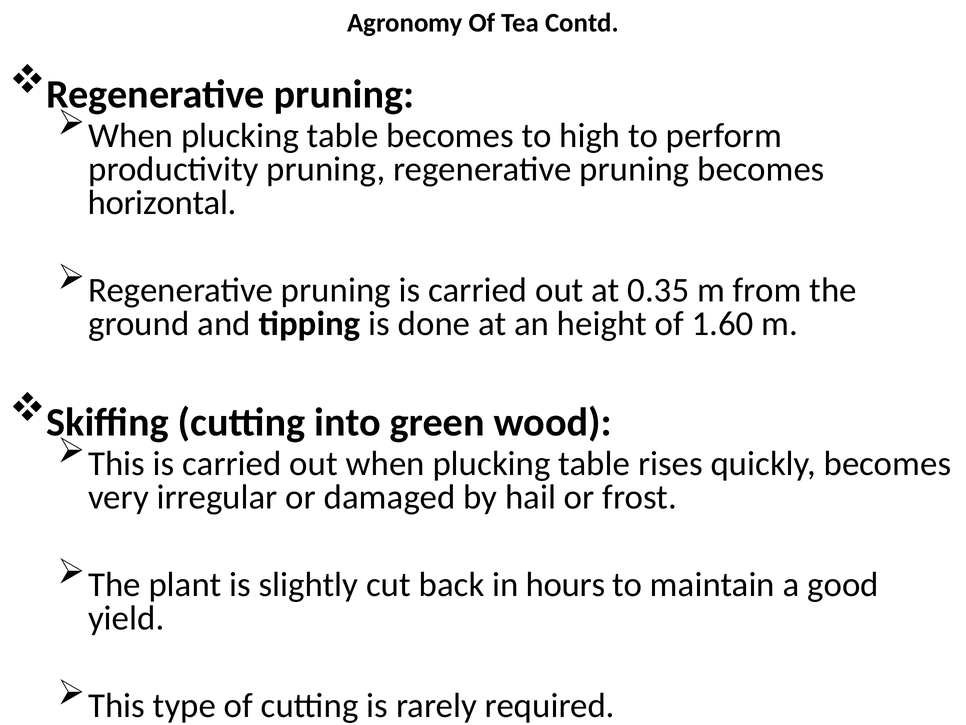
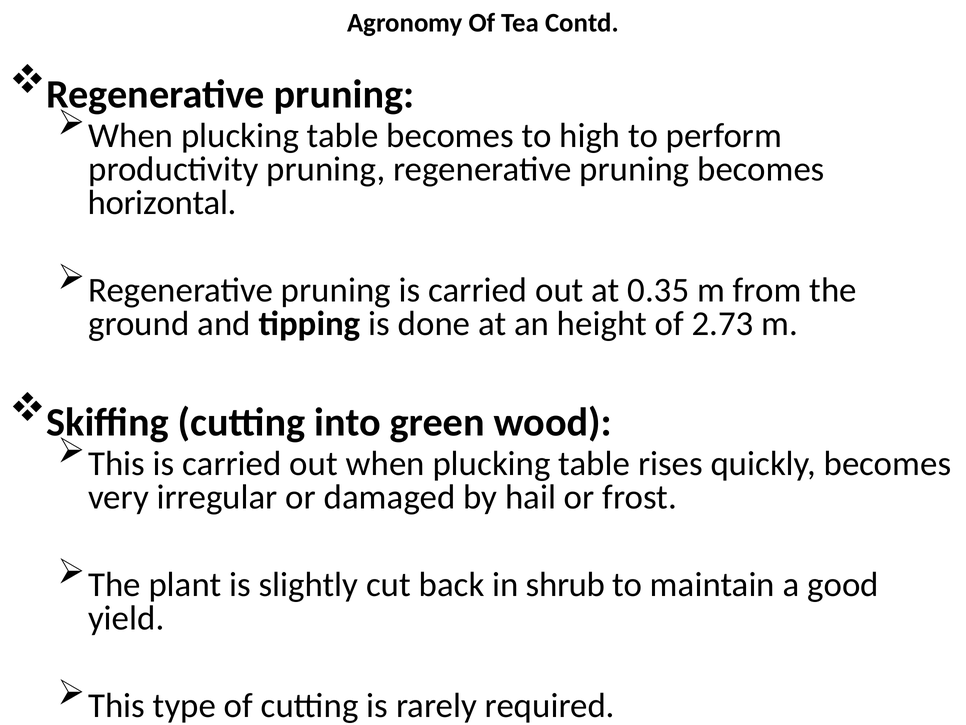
1.60: 1.60 -> 2.73 (723, 324)
hours: hours -> shrub (566, 584)
